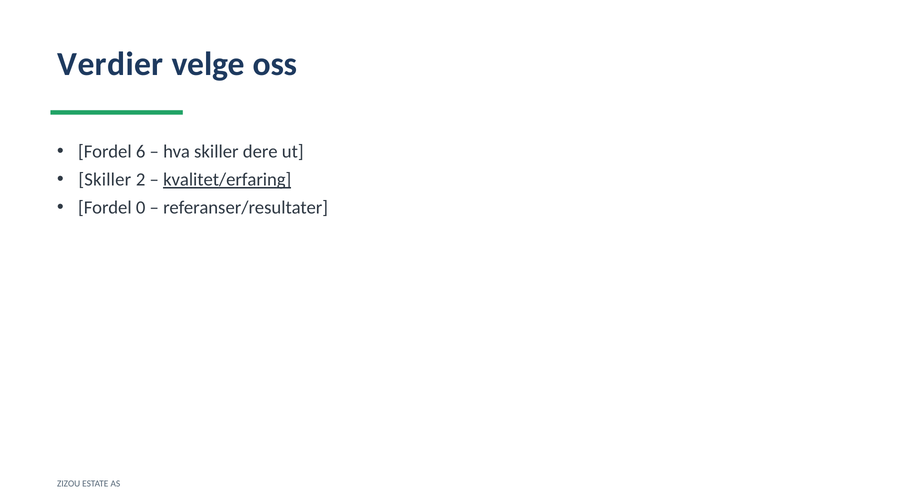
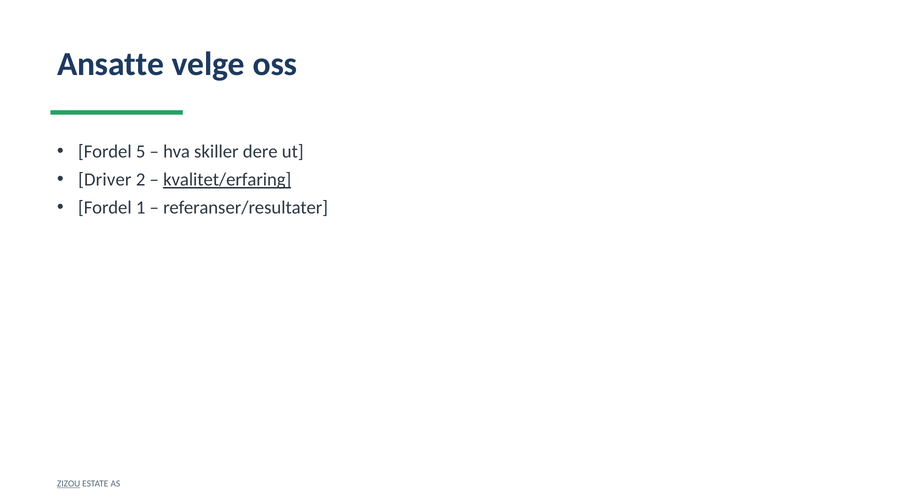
Verdier: Verdier -> Ansatte (111, 64)
6: 6 -> 5 (141, 152)
Skiller: Skiller -> Driver (105, 180)
0: 0 -> 1 (141, 208)
ZIZOU underline: none -> present (69, 484)
